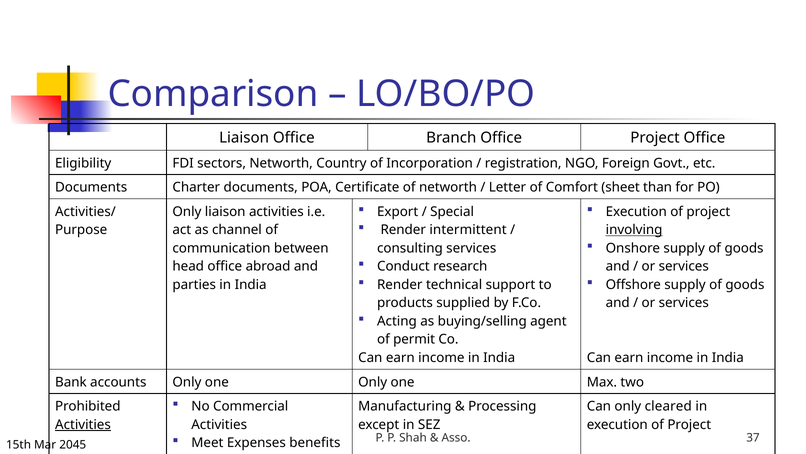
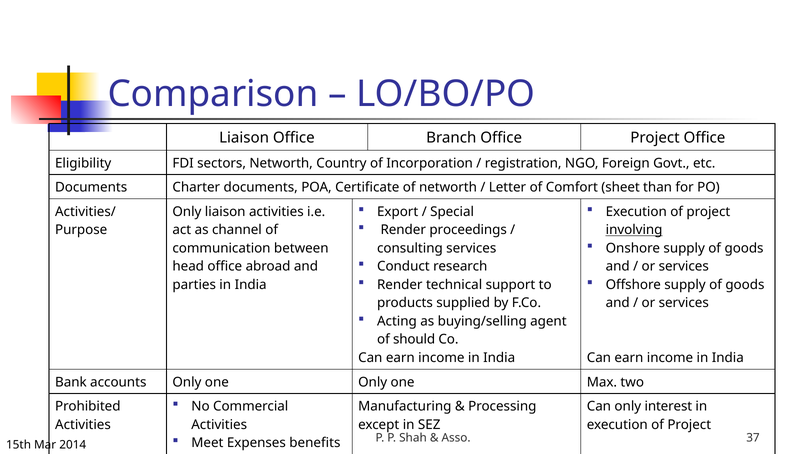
intermittent: intermittent -> proceedings (468, 230)
permit: permit -> should (414, 339)
cleared: cleared -> interest (668, 406)
Activities underline: present -> none (83, 424)
2045: 2045 -> 2014 (73, 444)
